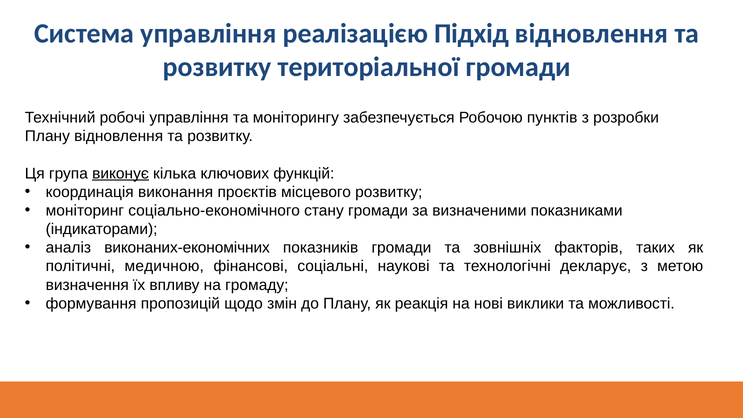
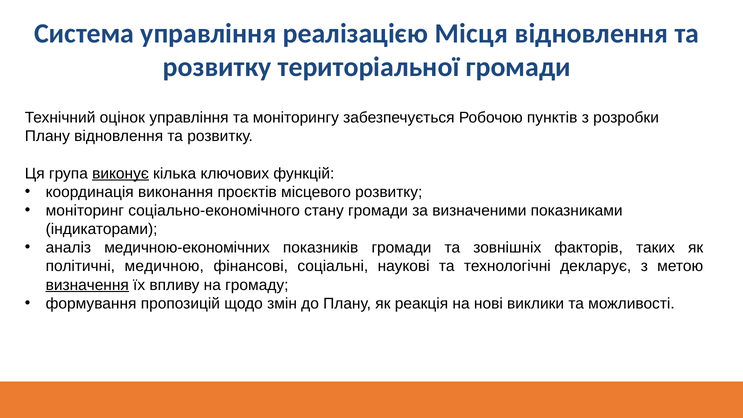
Підхід: Підхід -> Місця (471, 33)
робочі: робочі -> оцінок (122, 118)
виконаних-економічних: виконаних-економічних -> медичною-економічних (187, 248)
визначення underline: none -> present (87, 285)
